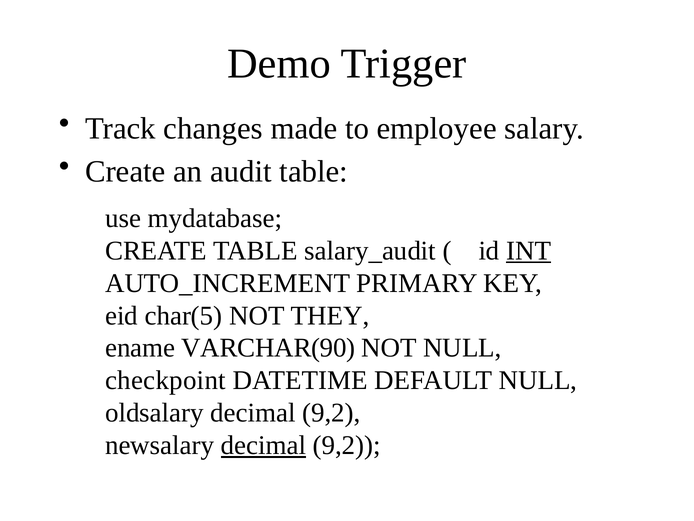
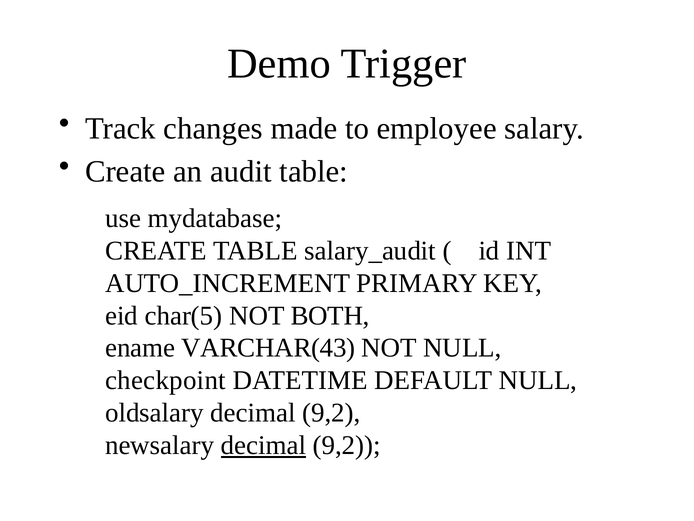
INT underline: present -> none (529, 251)
THEY: THEY -> BOTH (330, 315)
VARCHAR(90: VARCHAR(90 -> VARCHAR(43 (268, 348)
